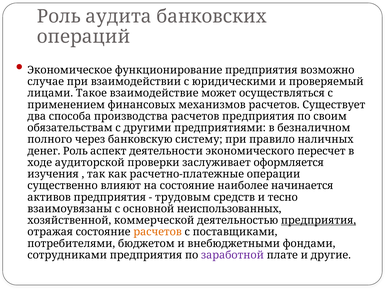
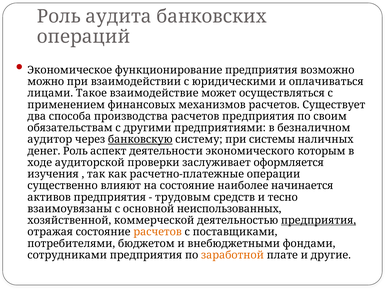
случае: случае -> можно (46, 82)
проверяемый: проверяемый -> оплачиваться (326, 82)
полного: полного -> аудитор (50, 139)
банковскую underline: none -> present (140, 139)
правило: правило -> системы (272, 139)
пересчет: пересчет -> которым (321, 151)
заработной colour: purple -> orange (232, 255)
